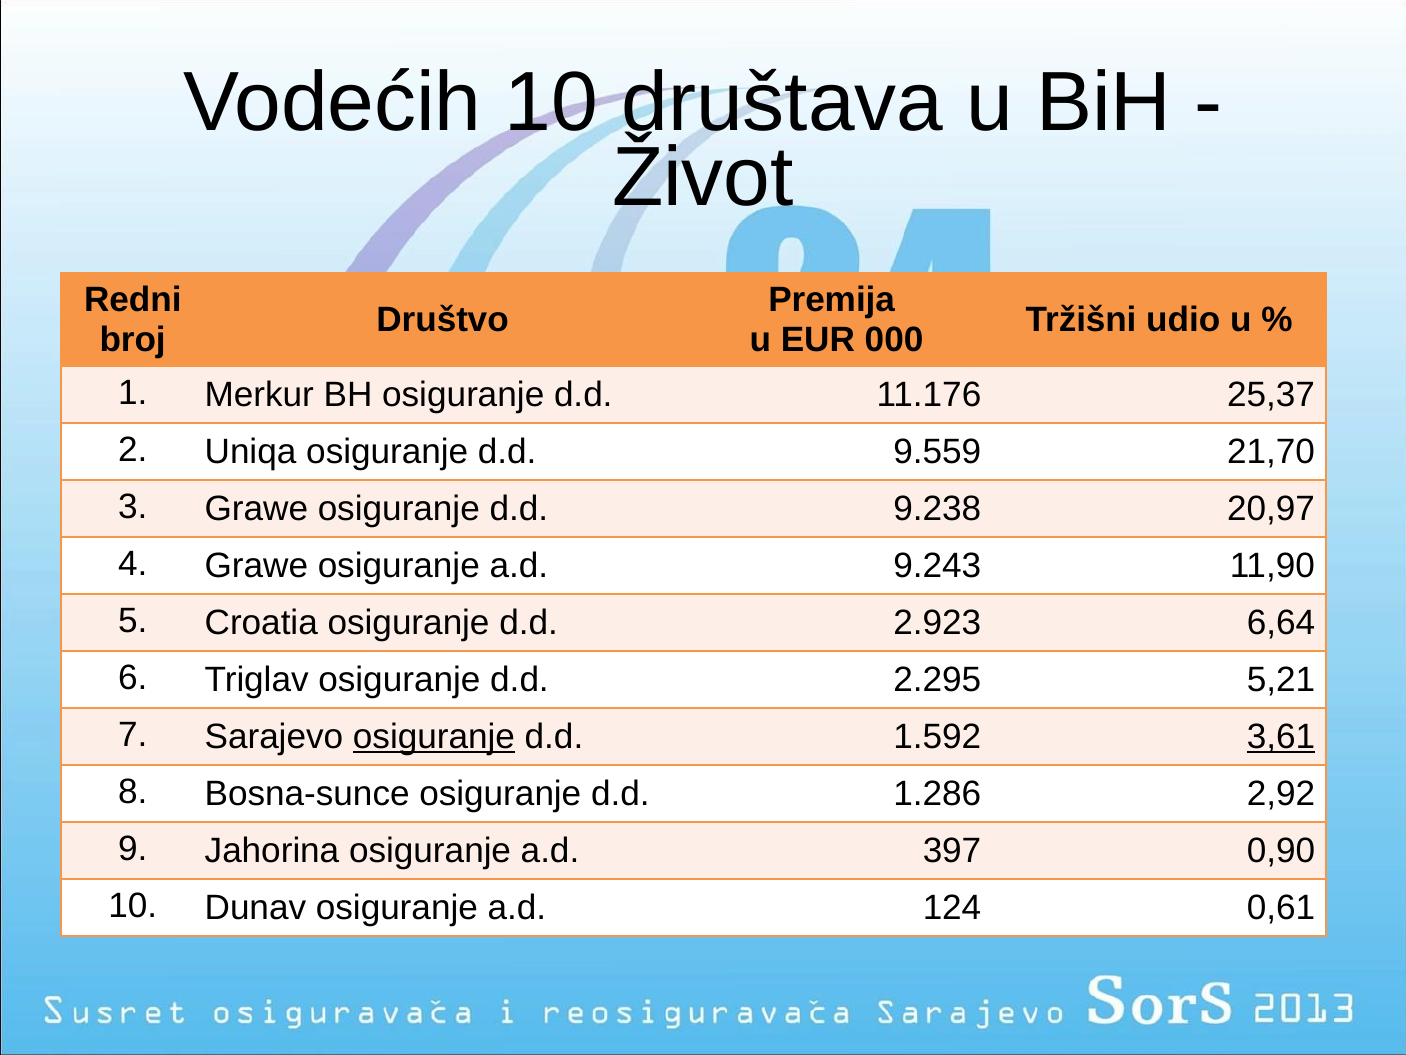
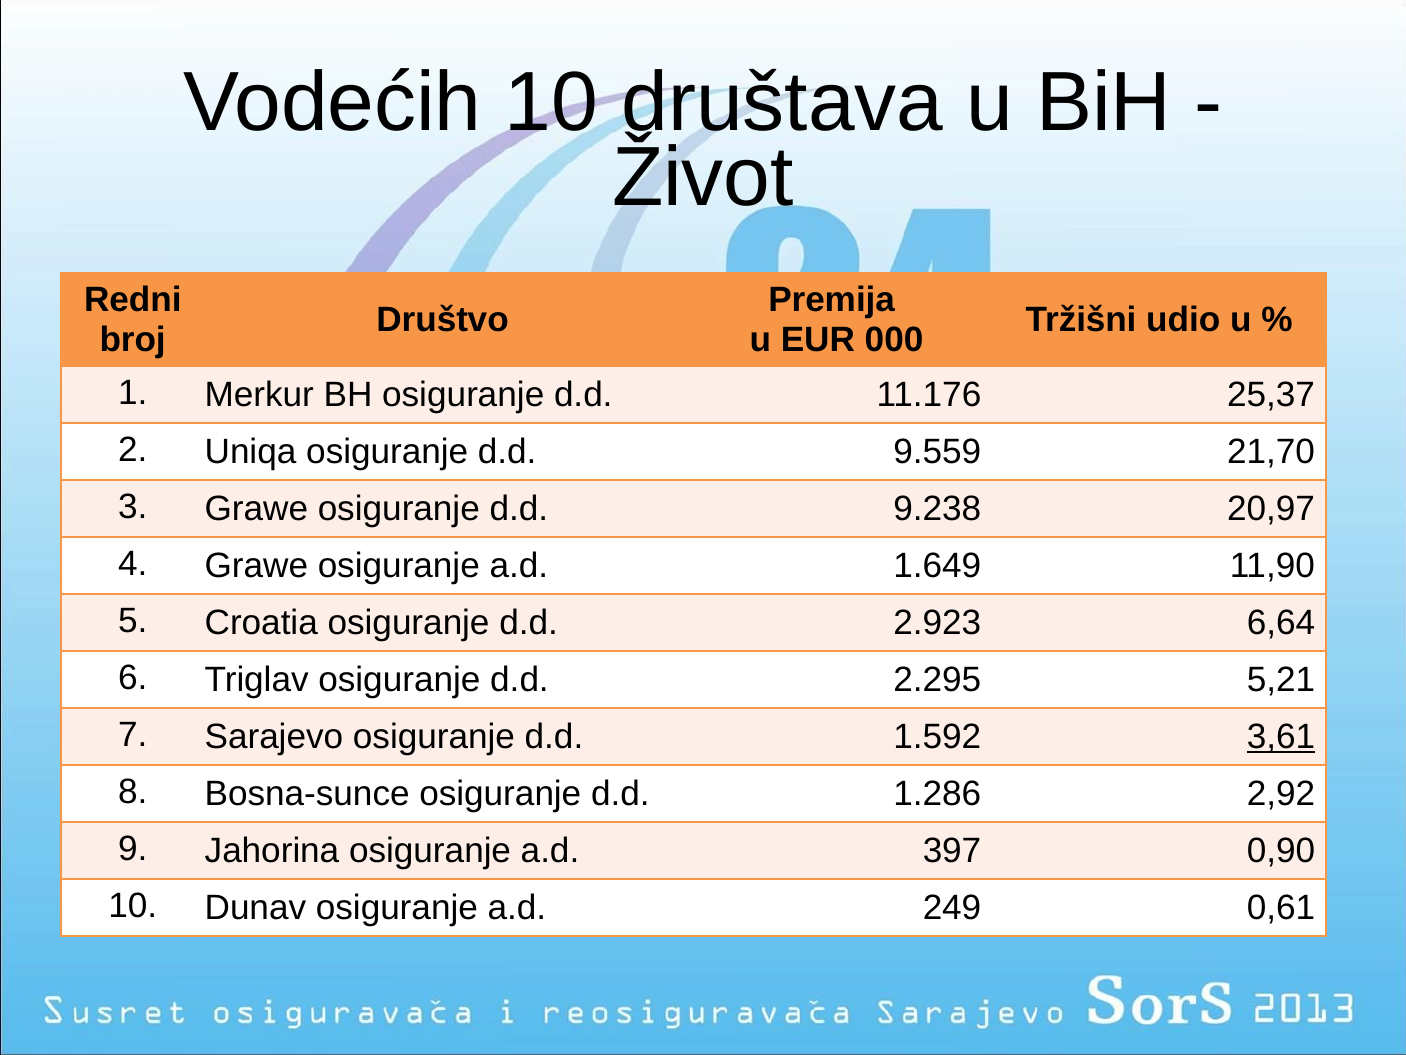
9.243: 9.243 -> 1.649 (937, 566)
osiguranje underline: present -> none (434, 737)
124: 124 -> 249 (952, 908)
